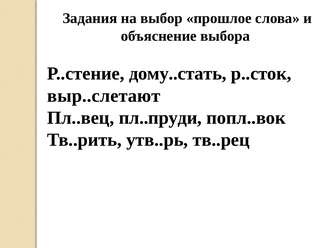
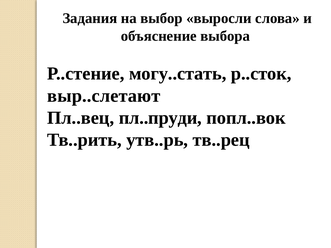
прошлое: прошлое -> выросли (219, 18)
дому..стать: дому..стать -> могу..стать (178, 74)
